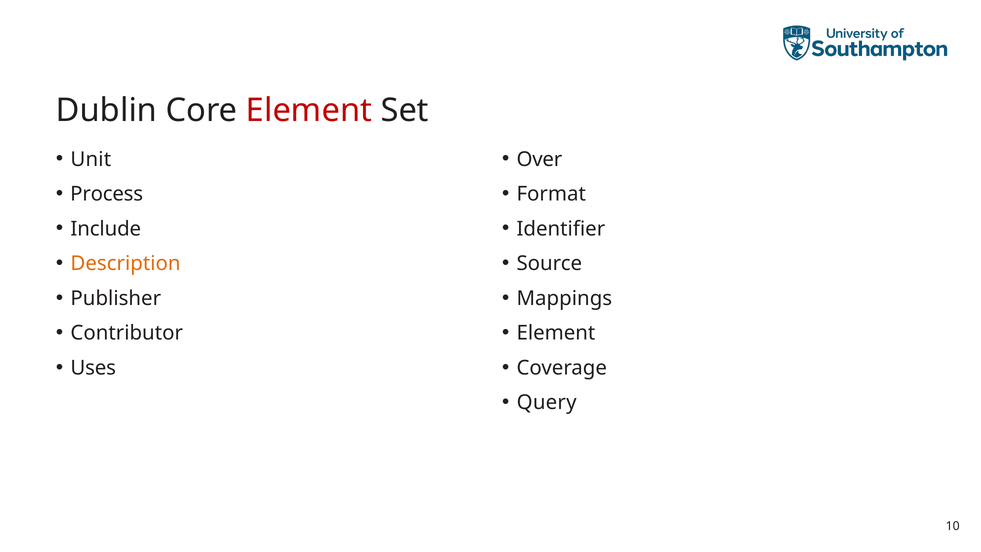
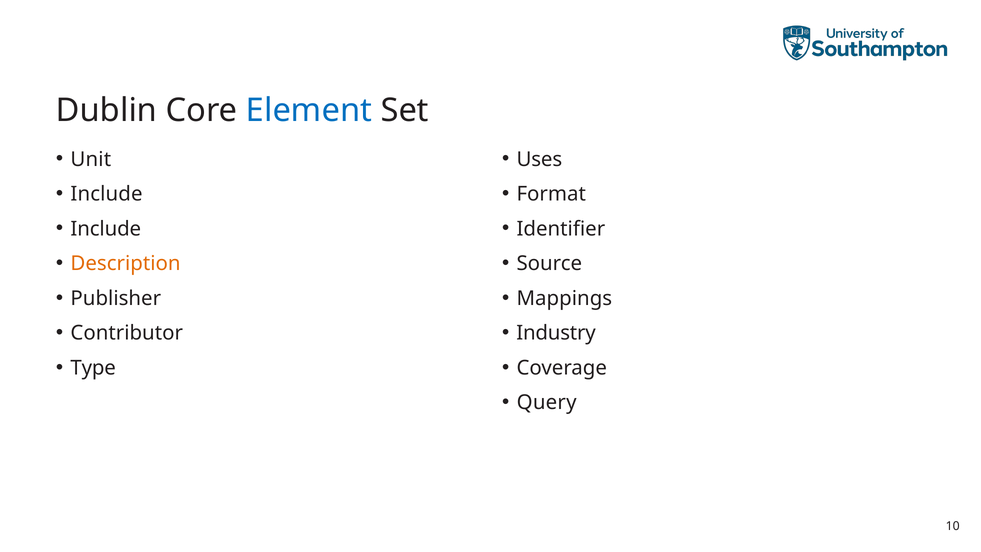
Element colour: red -> blue (309, 110)
Over: Over -> Uses (539, 159)
Process: Process -> Include (107, 194)
Element: Element -> Industry (556, 333)
Uses: Uses -> Type (93, 368)
